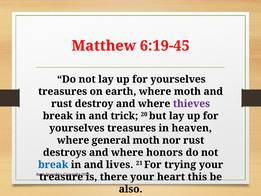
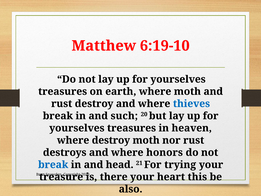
6:19-45: 6:19-45 -> 6:19-10 (165, 46)
thieves colour: purple -> blue (191, 104)
trick: trick -> such (124, 116)
where general: general -> destroy (111, 140)
lives: lives -> head (120, 164)
